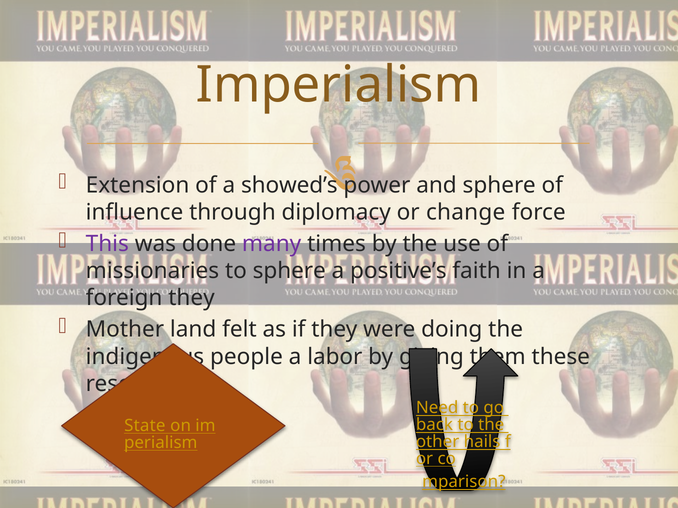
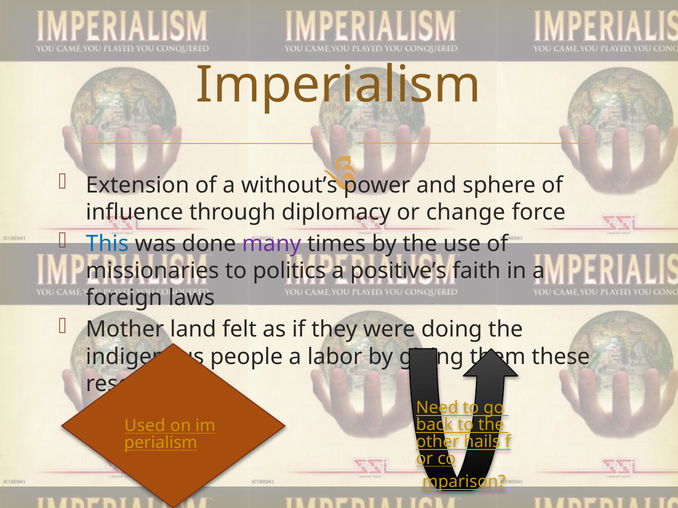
showed’s: showed’s -> without’s (289, 185)
This colour: purple -> blue (107, 244)
to sphere: sphere -> politics (289, 271)
foreign they: they -> laws (192, 298)
State: State -> Used (145, 426)
